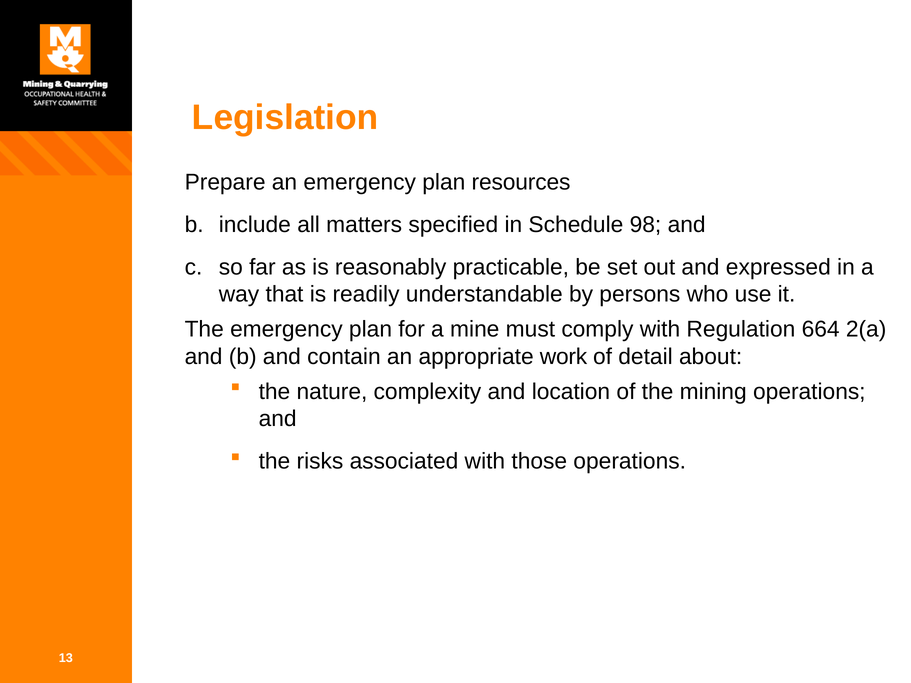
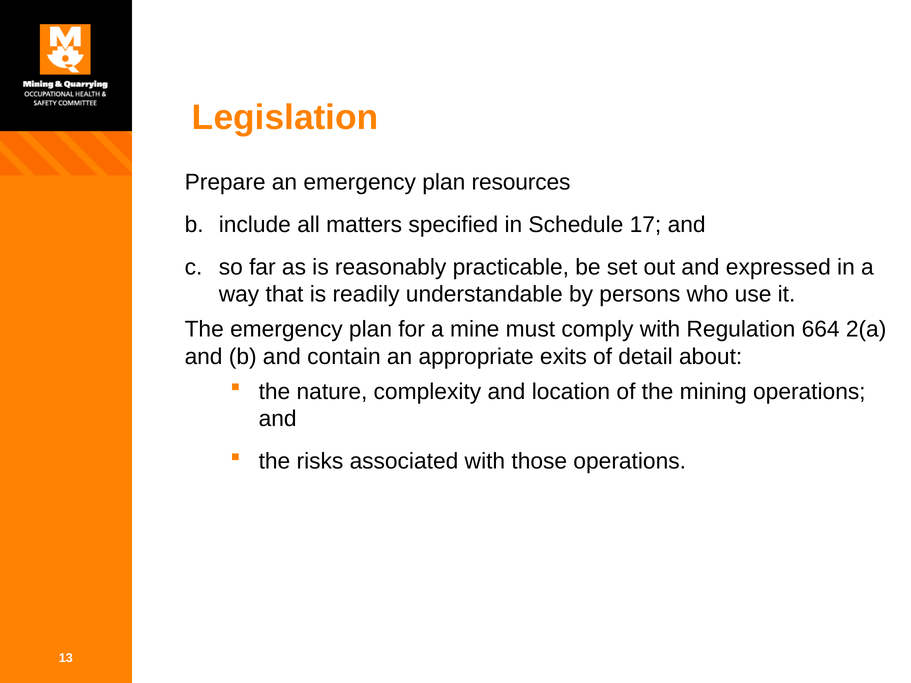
98: 98 -> 17 (645, 225)
work: work -> exits (563, 357)
